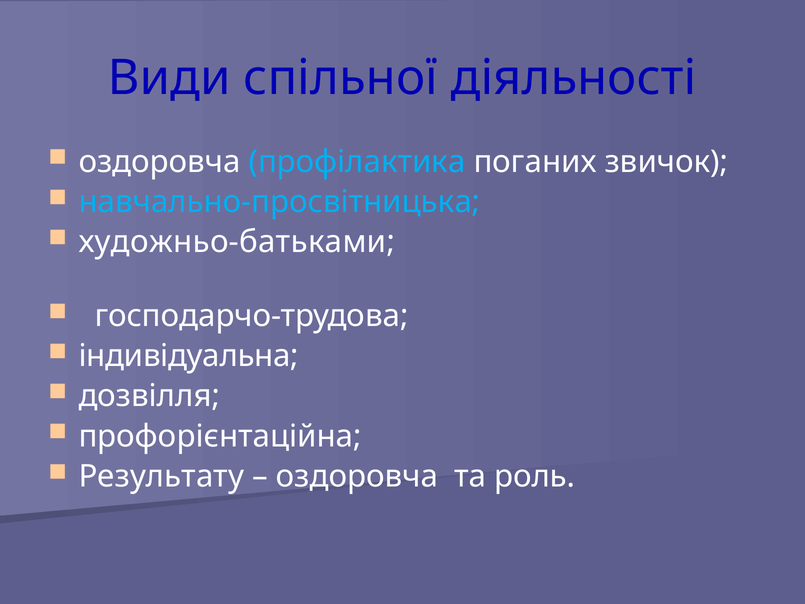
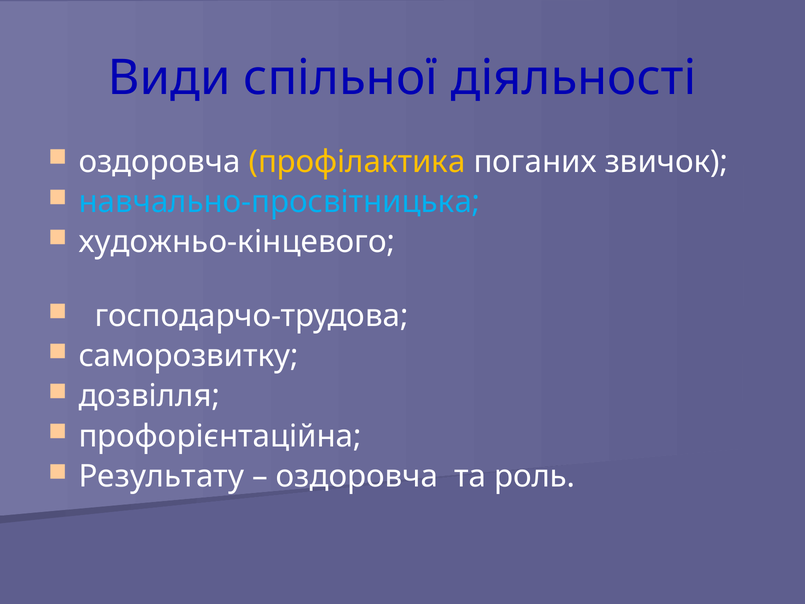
профілактика colour: light blue -> yellow (357, 162)
художньо-батьками: художньо-батьками -> художньо-кінцевого (237, 242)
індивідуальна: індивідуальна -> саморозвитку (189, 356)
